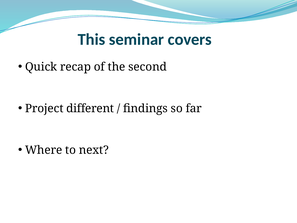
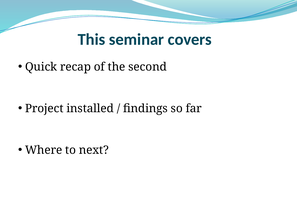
different: different -> installed (90, 108)
